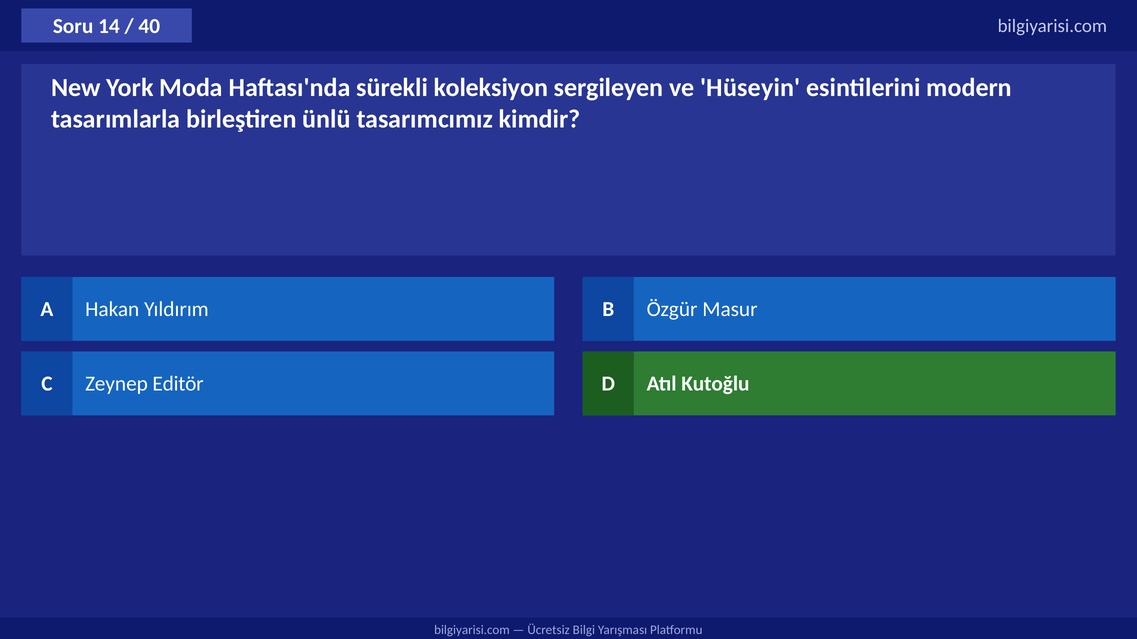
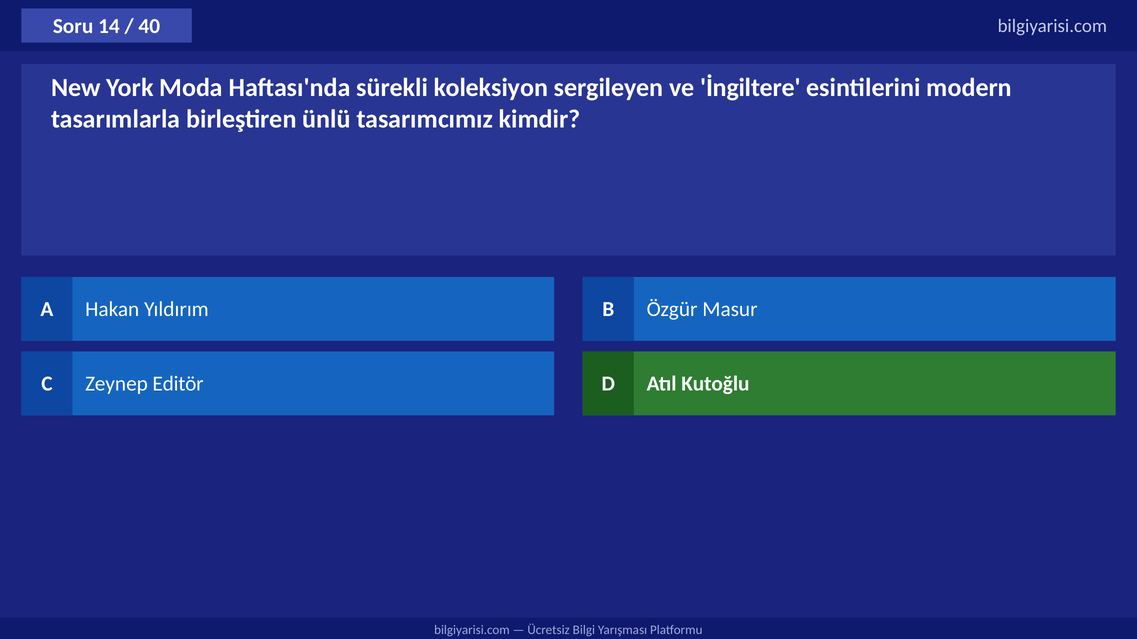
Hüseyin: Hüseyin -> İngiltere (750, 88)
